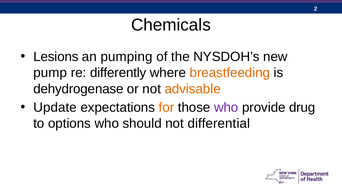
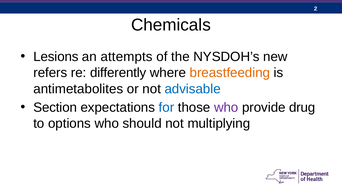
pumping: pumping -> attempts (127, 57)
pump: pump -> refers (50, 73)
dehydrogenase: dehydrogenase -> antimetabolites (78, 89)
advisable colour: orange -> blue (193, 89)
Update: Update -> Section (55, 107)
for colour: orange -> blue (166, 107)
differential: differential -> multiplying (219, 123)
